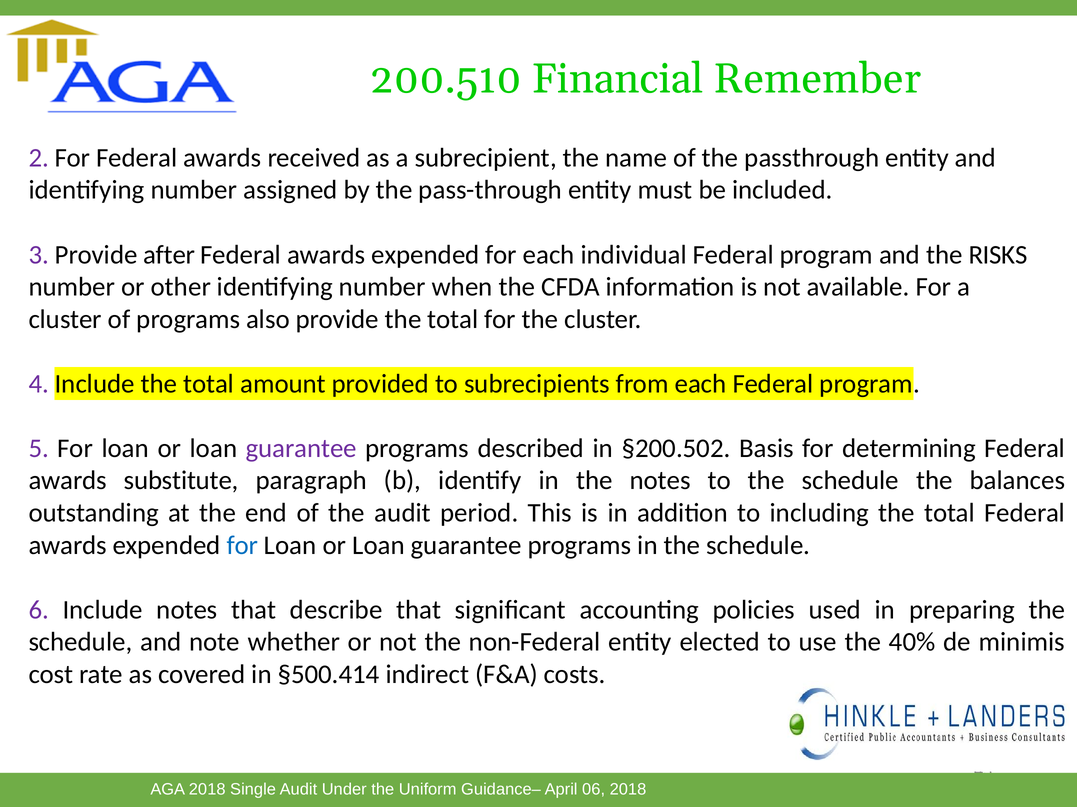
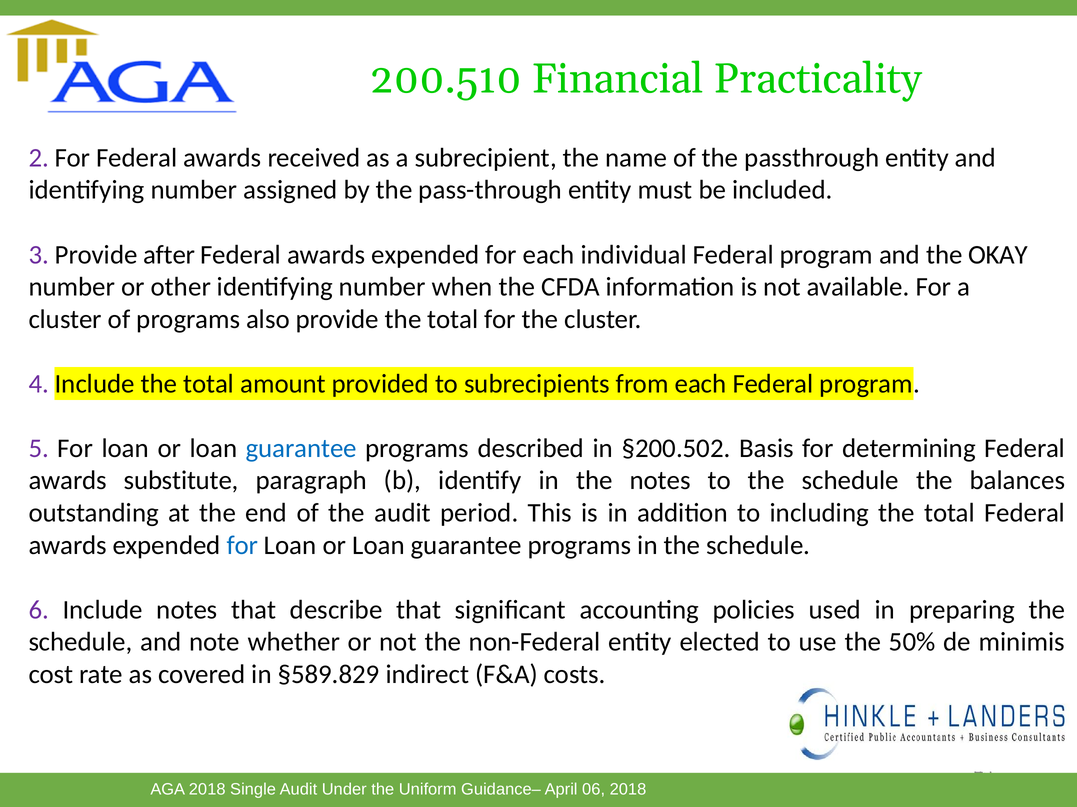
Remember: Remember -> Practicality (818, 79)
RISKS: RISKS -> OKAY (998, 255)
guarantee colour: purple -> blue (301, 449)
40%: 40% -> 50% (912, 643)
§500.414: §500.414 -> §589.829 (329, 675)
